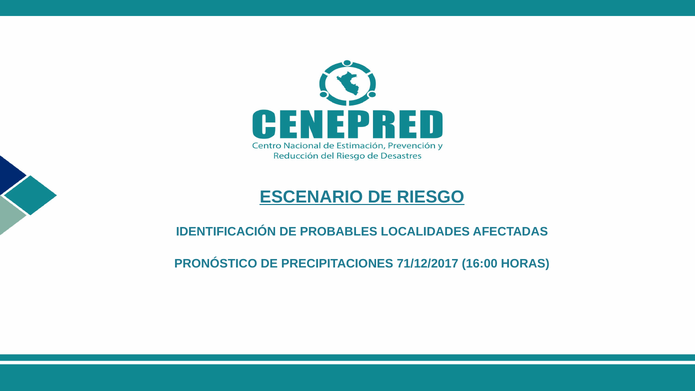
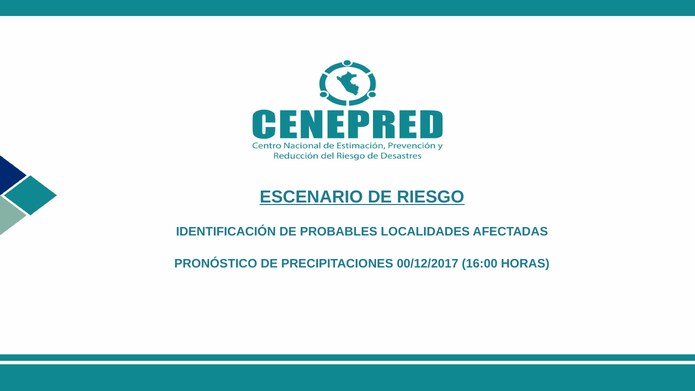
71/12/2017: 71/12/2017 -> 00/12/2017 (428, 264)
